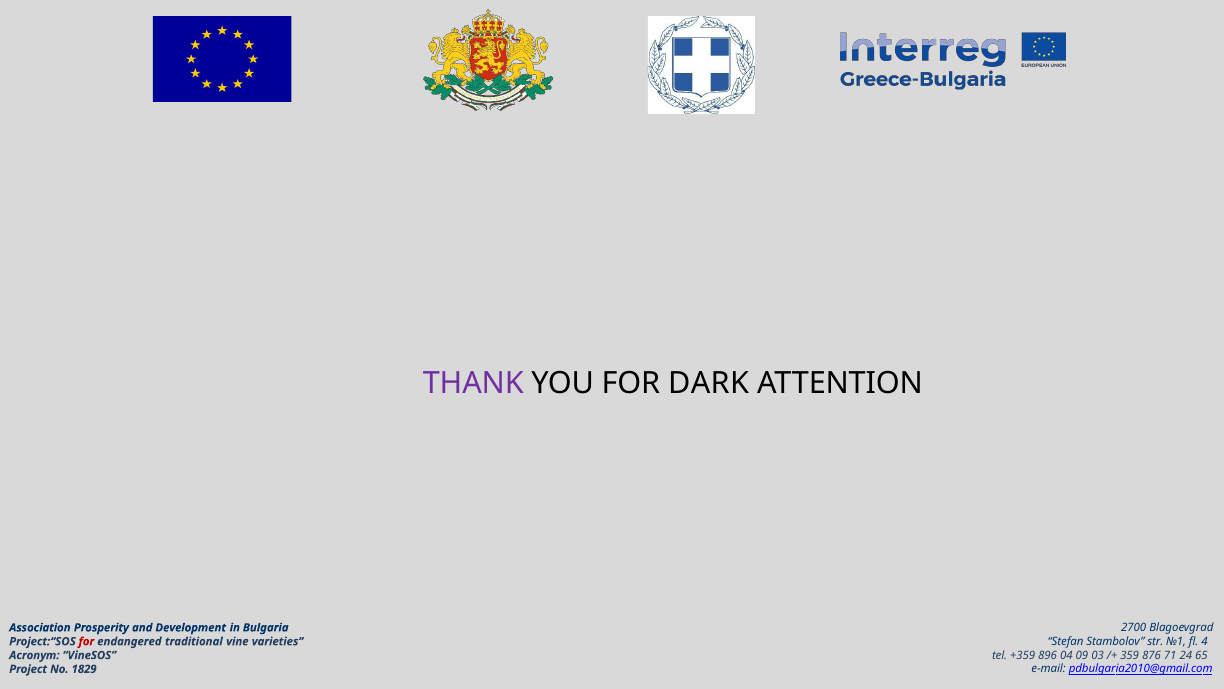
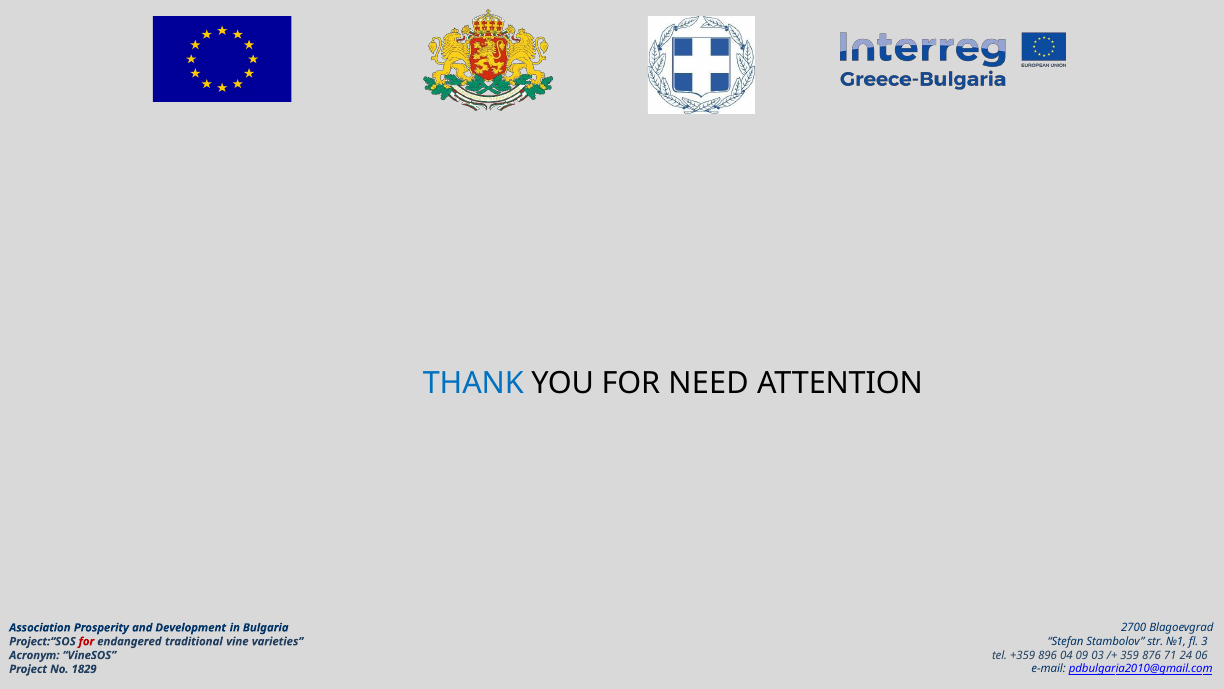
THANK colour: purple -> blue (473, 383)
DARK: DARK -> NEED (709, 383)
4: 4 -> 3 (1205, 641)
65: 65 -> 06 (1202, 655)
